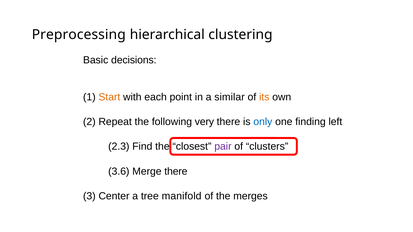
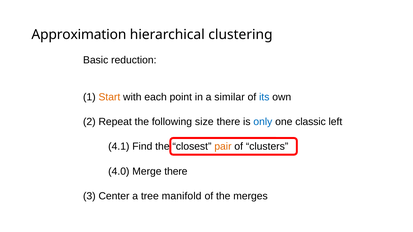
Preprocessing: Preprocessing -> Approximation (79, 35)
decisions: decisions -> reduction (134, 60)
its colour: orange -> blue (264, 97)
very: very -> size (204, 122)
finding: finding -> classic (311, 122)
2.3: 2.3 -> 4.1 (119, 147)
pair colour: purple -> orange (223, 147)
3.6: 3.6 -> 4.0 (119, 172)
